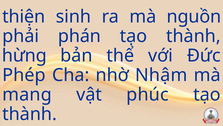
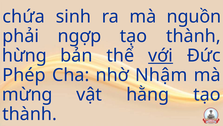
thiện: thiện -> chứa (24, 17)
phán: phán -> ngợp (79, 36)
với underline: none -> present (161, 55)
mang: mang -> mừng (27, 94)
phúc: phúc -> hằng (148, 94)
